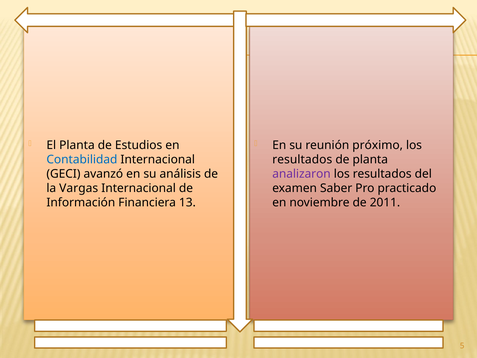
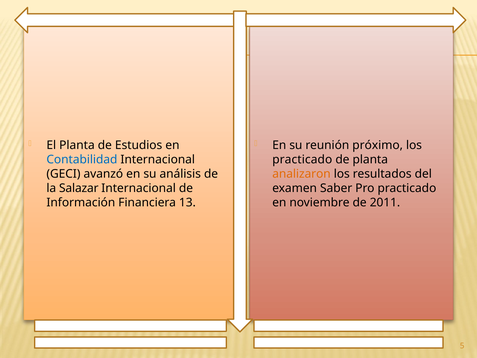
resultados: resultados -> practicado (302, 159)
analizaron colour: purple -> orange (301, 174)
Vargas: Vargas -> Salazar (79, 188)
